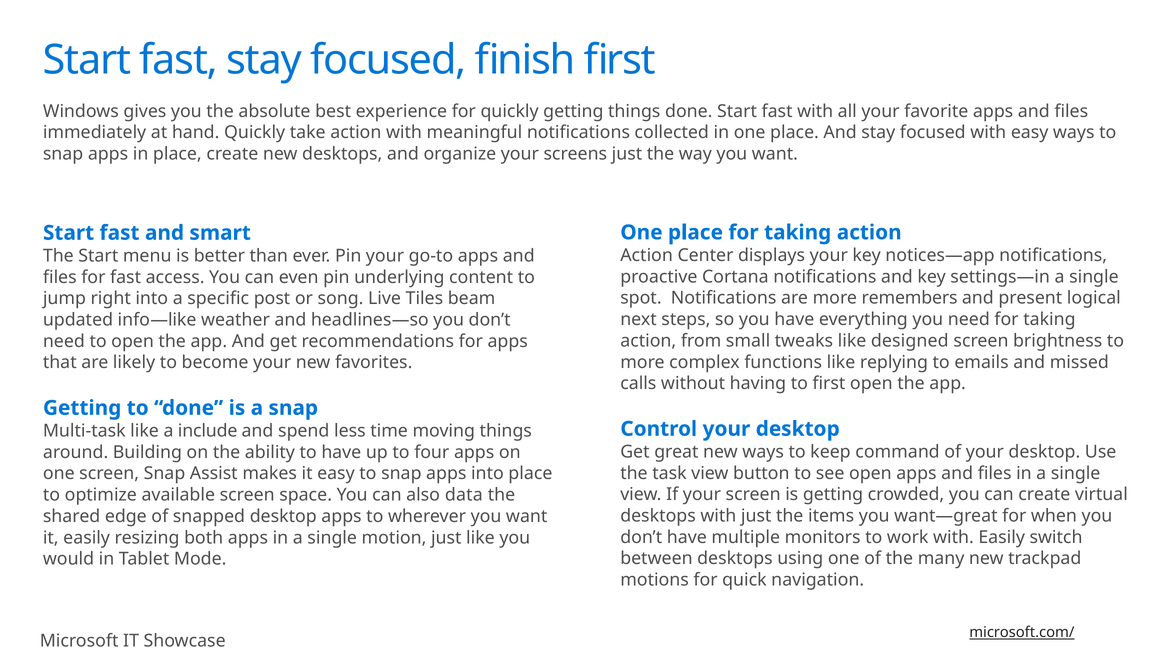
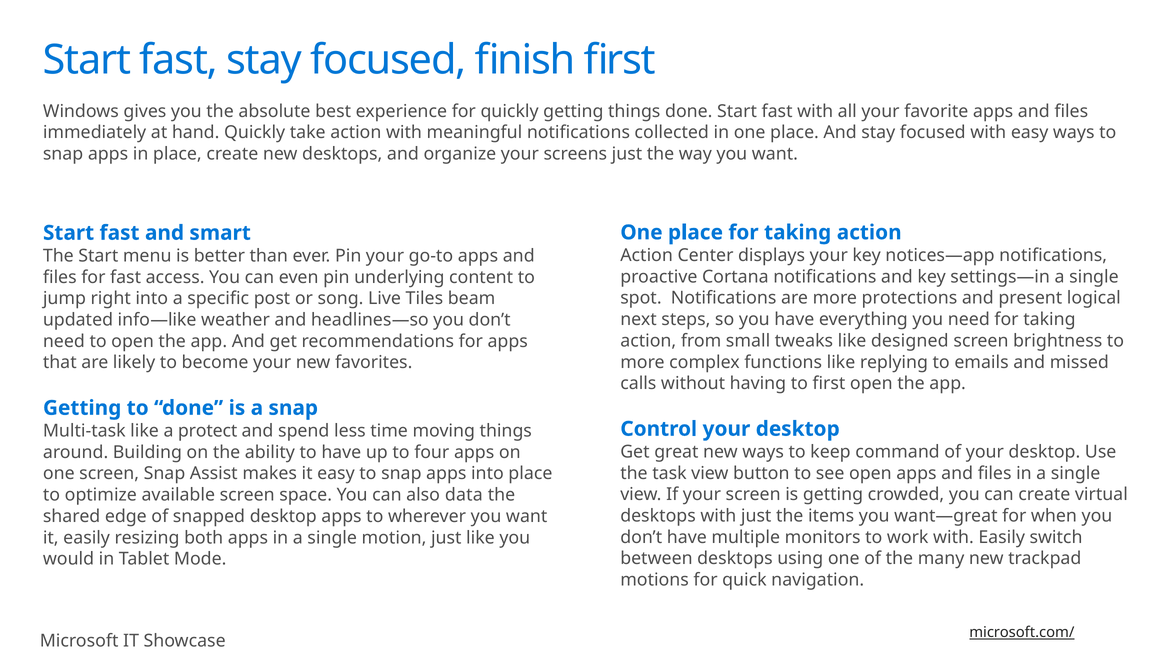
remembers: remembers -> protections (909, 298)
include: include -> protect (208, 431)
